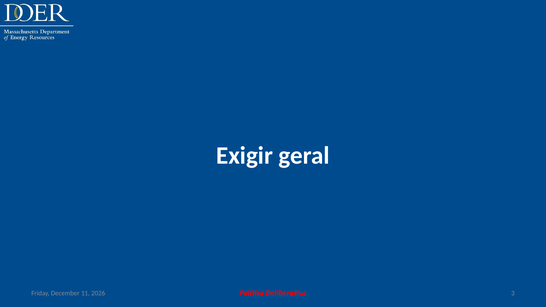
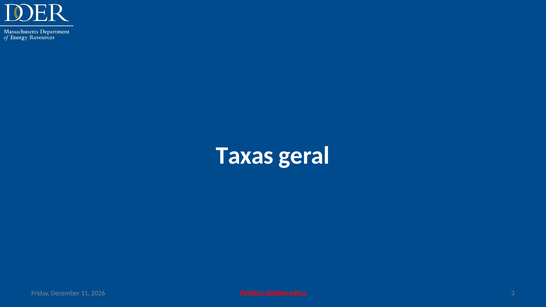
Exigir: Exigir -> Taxas (245, 156)
